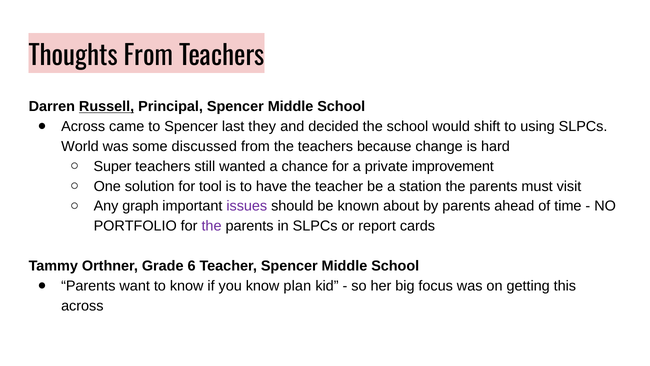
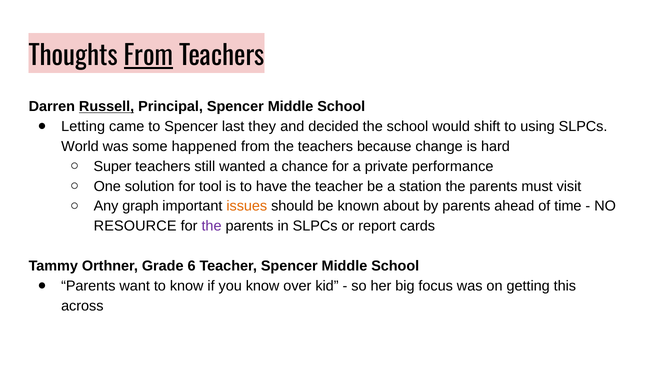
From underline: none -> present (148, 56)
Across: Across -> Letting (83, 126)
discussed: discussed -> happened (204, 146)
improvement: improvement -> performance (453, 166)
issues colour: purple -> orange (247, 206)
PORTFOLIO: PORTFOLIO -> RESOURCE (135, 226)
plan: plan -> over (297, 286)
